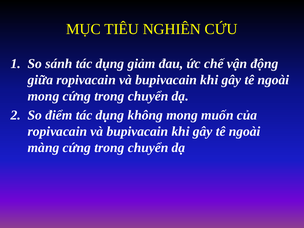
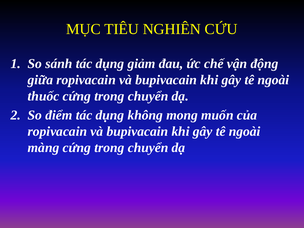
mong: mong -> thuốc (44, 96)
